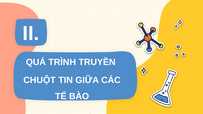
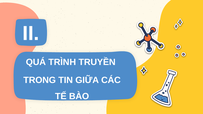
CHUỘT: CHUỘT -> TRONG (40, 80)
